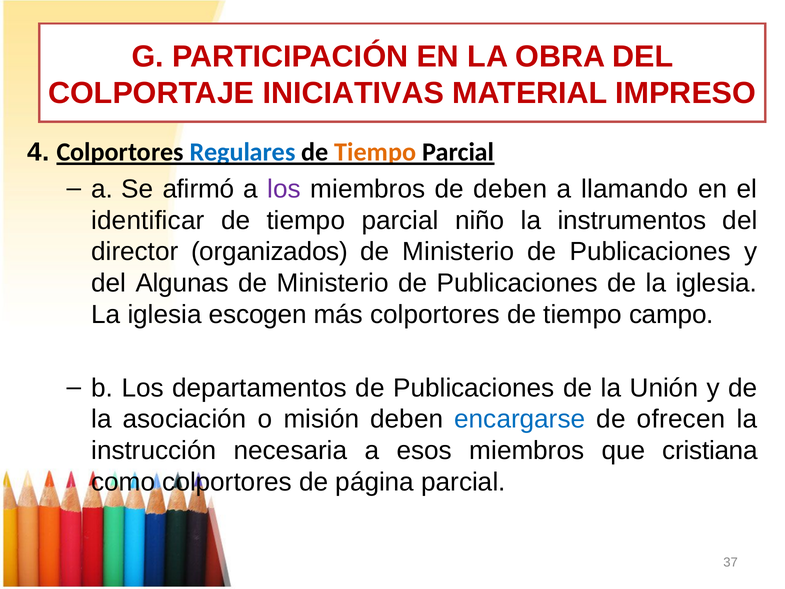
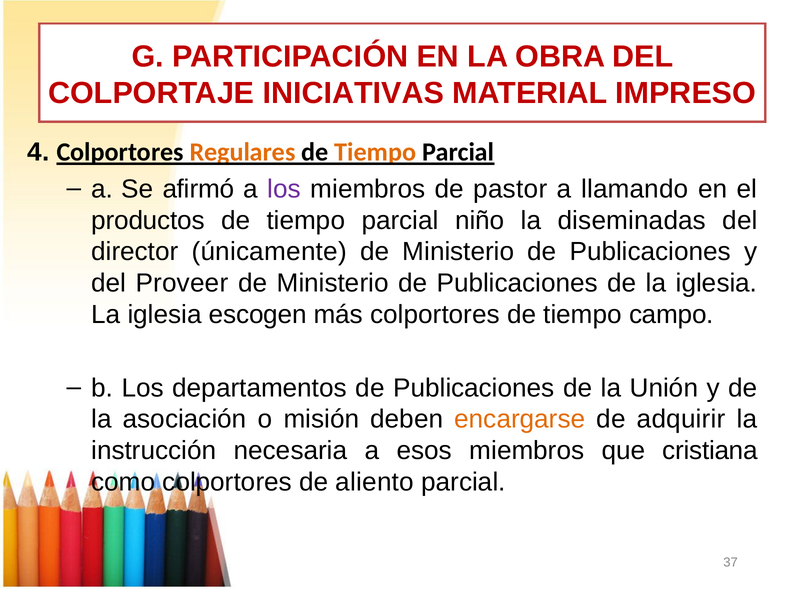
Regulares colour: blue -> orange (242, 152)
de deben: deben -> pastor (510, 189)
identificar: identificar -> productos (148, 220)
instrumentos: instrumentos -> diseminadas (632, 220)
organizados: organizados -> únicamente (269, 252)
Algunas: Algunas -> Proveer (182, 283)
encargarse colour: blue -> orange (520, 419)
ofrecen: ofrecen -> adquirir (681, 419)
página: página -> aliento (375, 482)
